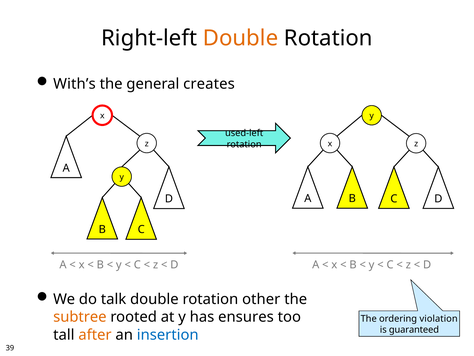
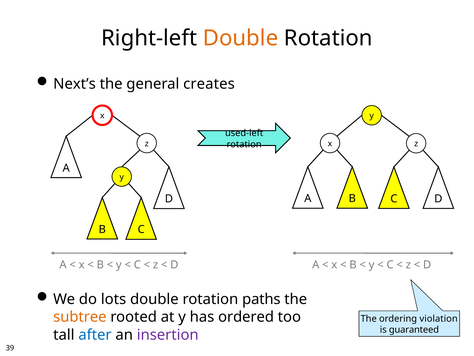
With’s: With’s -> Next’s (75, 84)
talk: talk -> lots (114, 299)
other: other -> paths (261, 299)
ensures: ensures -> ordered (246, 317)
after colour: orange -> blue (95, 334)
insertion colour: blue -> purple (168, 334)
